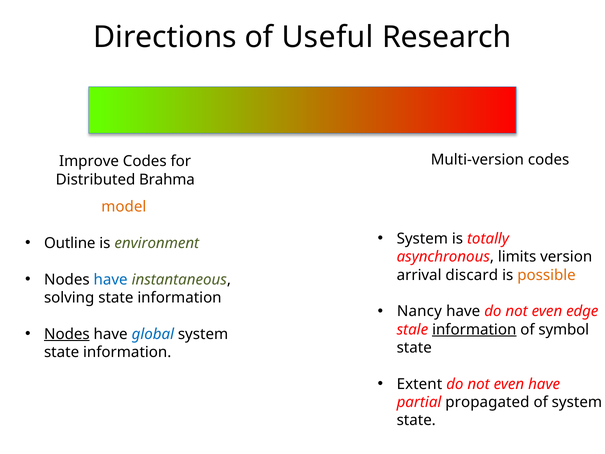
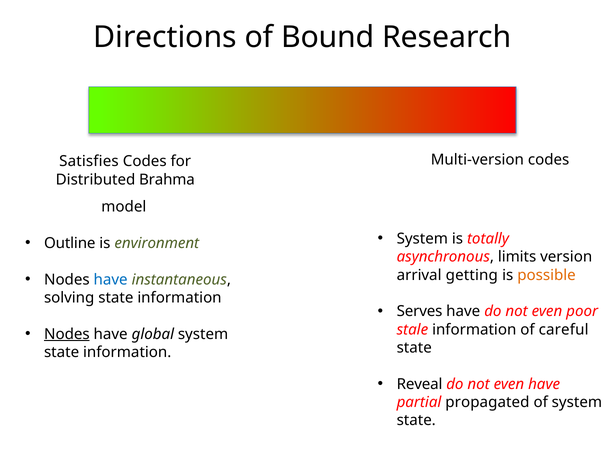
Useful: Useful -> Bound (328, 37)
Improve: Improve -> Satisfies (89, 161)
model colour: orange -> black (124, 207)
discard: discard -> getting (472, 275)
Nancy: Nancy -> Serves (420, 311)
edge: edge -> poor (582, 311)
information underline: present -> none (474, 329)
symbol: symbol -> careful (564, 329)
global colour: blue -> black (153, 334)
Extent: Extent -> Reveal (420, 384)
